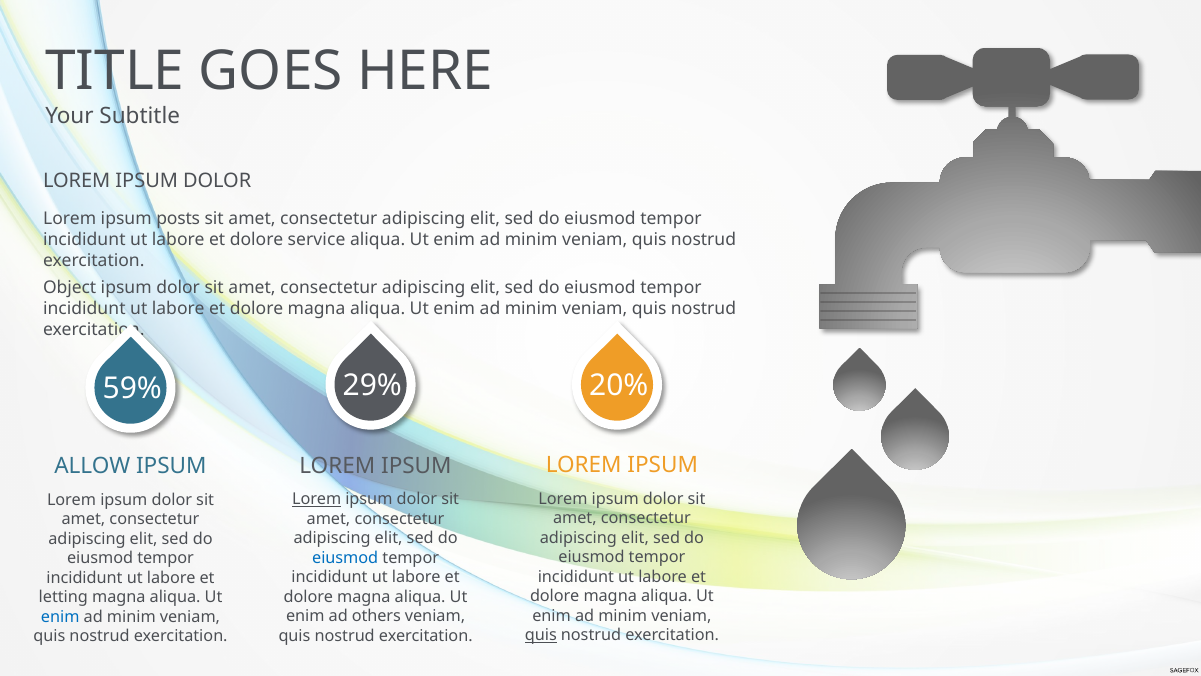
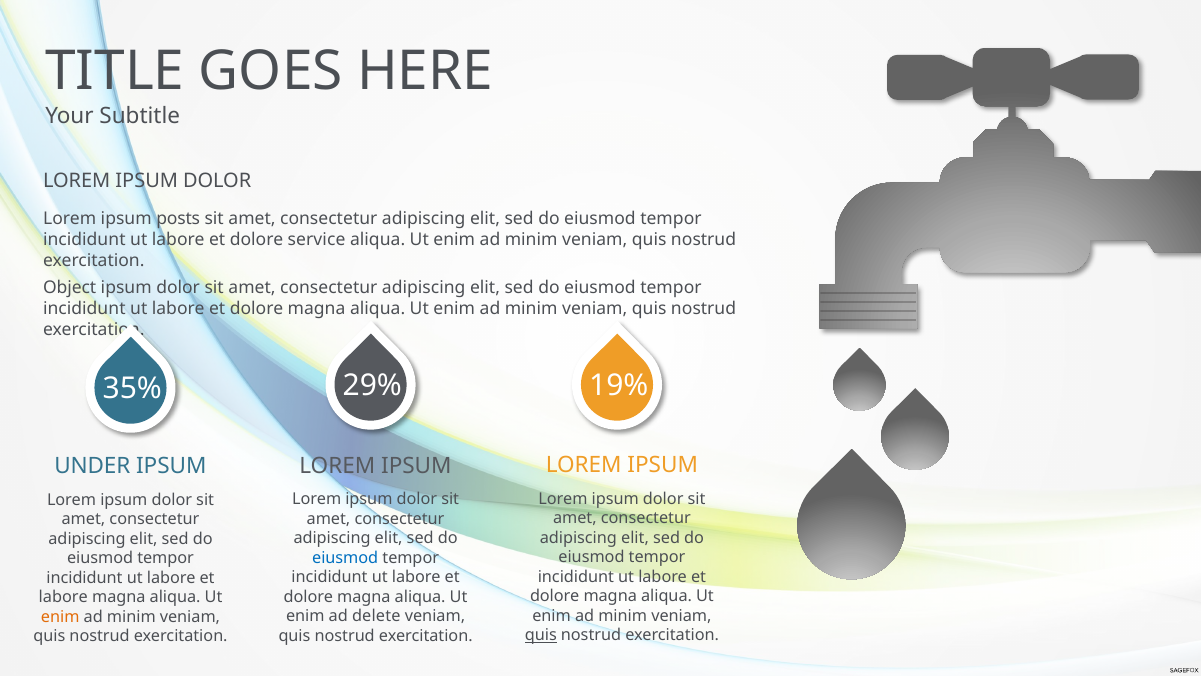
59%: 59% -> 35% (132, 388)
20%: 20% -> 19% (619, 385)
ALLOW: ALLOW -> UNDER (92, 466)
Lorem underline: present -> none (317, 499)
letting: letting -> labore (63, 597)
others: others -> delete (376, 616)
enim colour: blue -> orange (60, 617)
